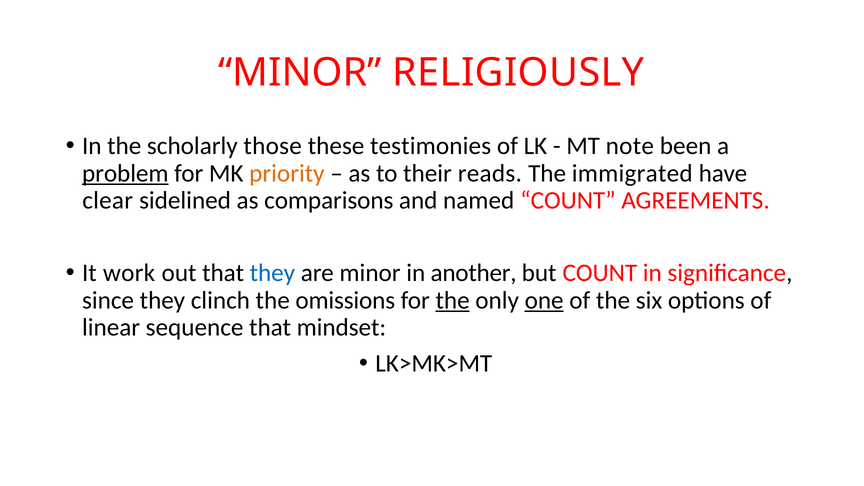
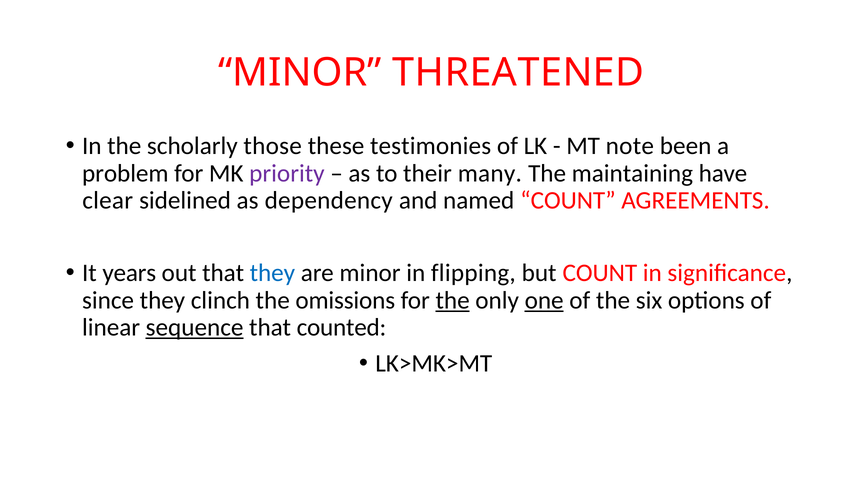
RELIGIOUSLY: RELIGIOUSLY -> THREATENED (518, 73)
problem underline: present -> none (125, 173)
priority colour: orange -> purple (287, 173)
reads: reads -> many (490, 173)
immigrated: immigrated -> maintaining (632, 173)
comparisons: comparisons -> dependency (329, 201)
work: work -> years (129, 273)
another: another -> flipping (473, 273)
sequence underline: none -> present (195, 327)
mindset: mindset -> counted (341, 327)
